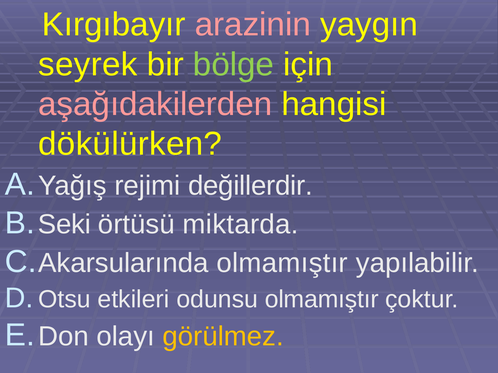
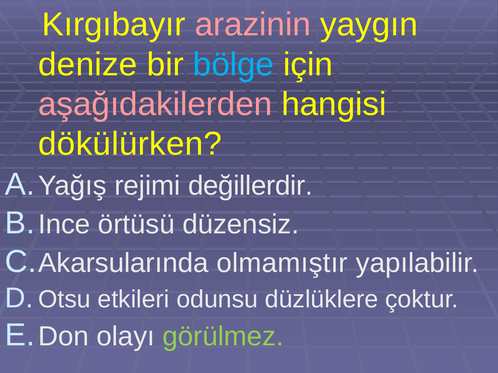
seyrek: seyrek -> denize (88, 65)
bölge colour: light green -> light blue (234, 65)
Seki: Seki -> Ince (64, 225)
miktarda: miktarda -> düzensiz (241, 225)
odunsu olmamıştır: olmamıştır -> düzlüklere (322, 300)
görülmez colour: yellow -> light green (223, 337)
